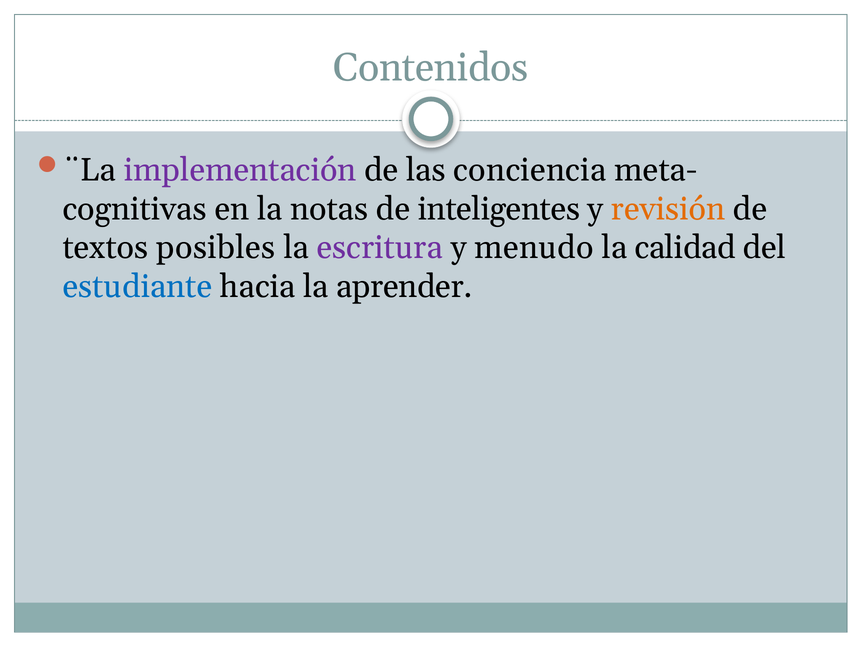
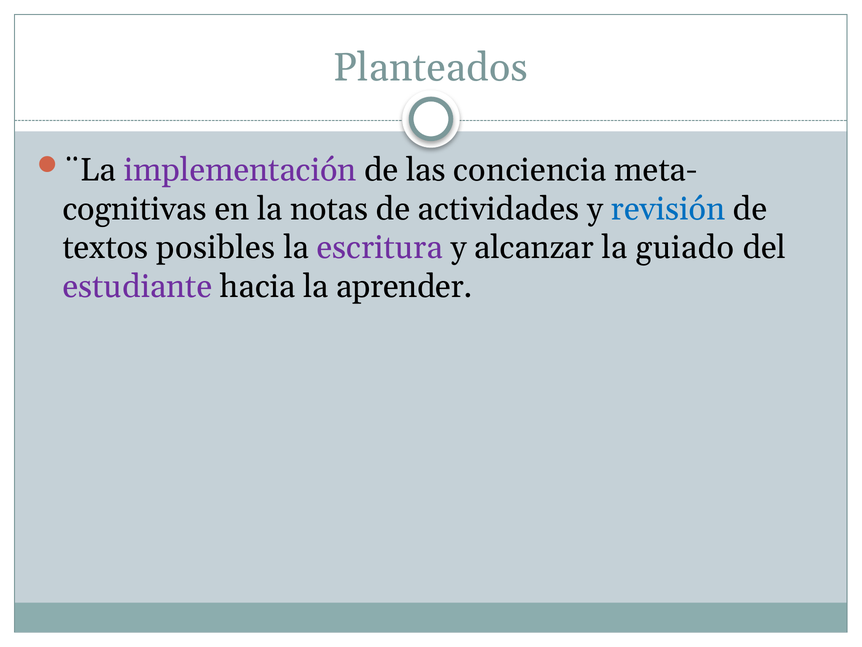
Contenidos: Contenidos -> Planteados (430, 68)
inteligentes: inteligentes -> actividades (499, 209)
revisión colour: orange -> blue (668, 209)
menudo: menudo -> alcanzar (534, 248)
calidad: calidad -> guiado (685, 248)
estudiante colour: blue -> purple (137, 286)
